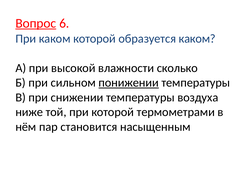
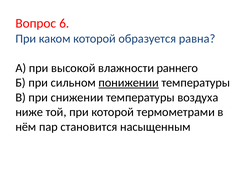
Вопрос underline: present -> none (36, 23)
образуется каком: каком -> равна (197, 39)
сколько: сколько -> раннего (177, 68)
